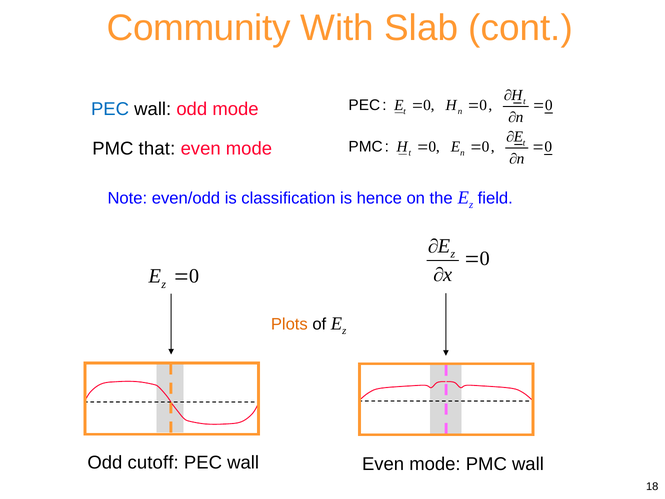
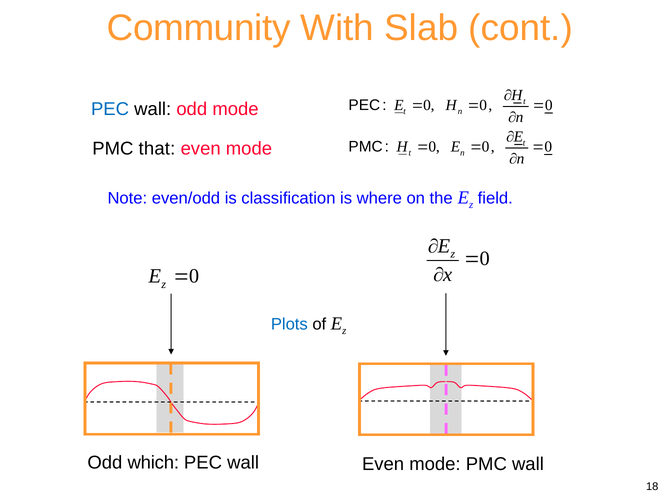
hence: hence -> where (379, 198)
Plots colour: orange -> blue (289, 324)
cutoff: cutoff -> which (153, 462)
